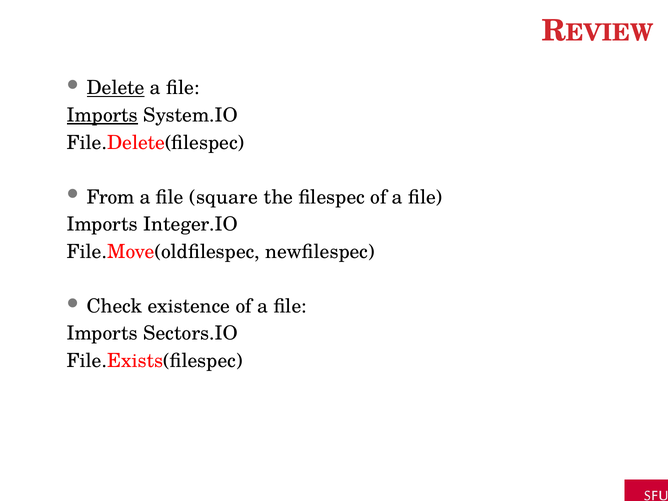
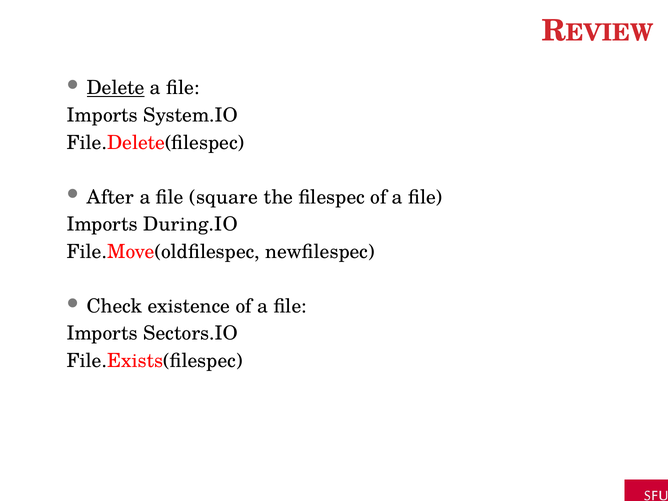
Imports underline: present -> none (102, 115)
From: From -> After (110, 197)
Integer.IO: Integer.IO -> During.IO (191, 224)
